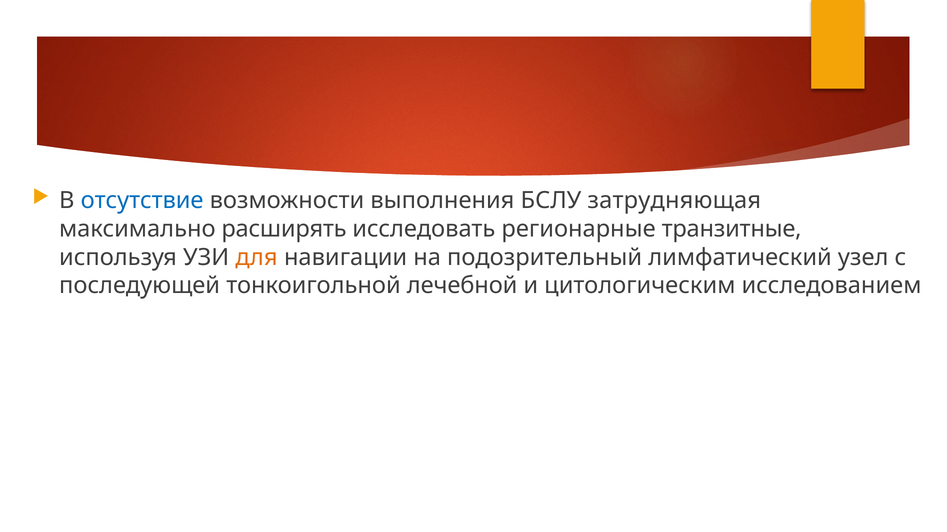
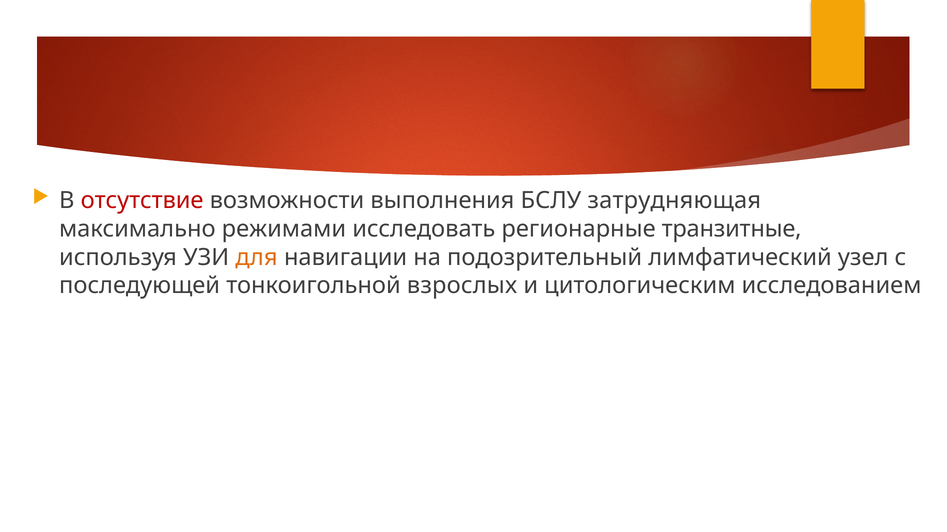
отсутствие colour: blue -> red (142, 201)
расширять: расширять -> режимами (284, 229)
лечебной: лечебной -> взрослых (462, 286)
